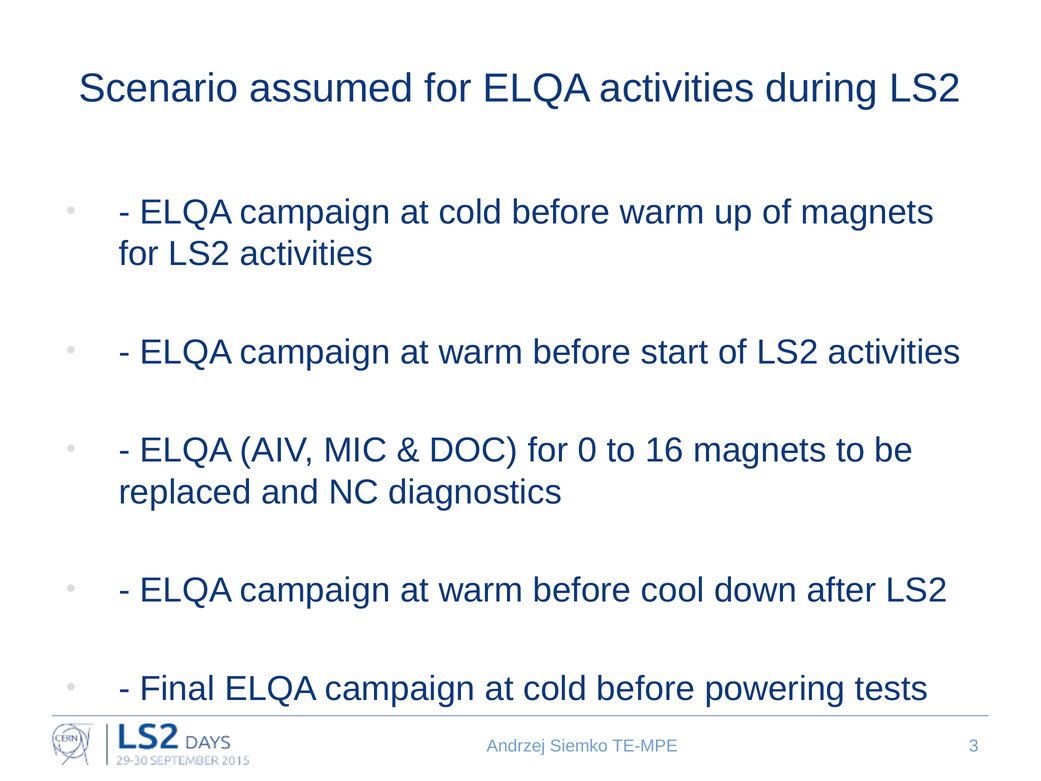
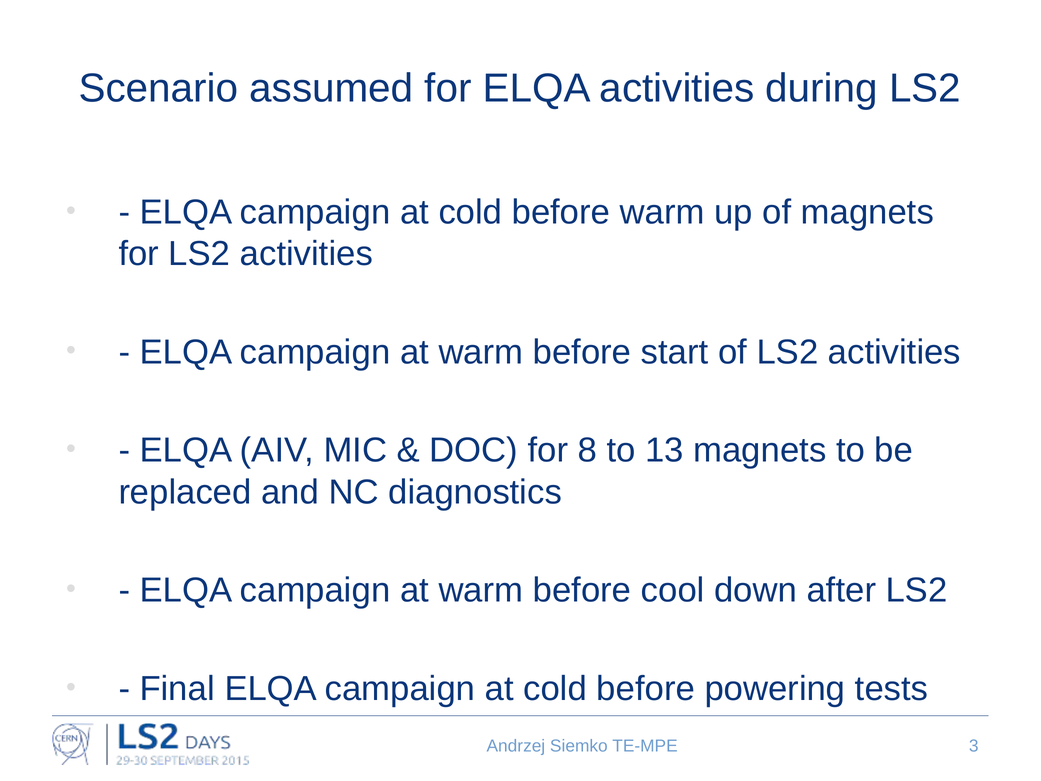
0: 0 -> 8 (587, 450)
16: 16 -> 13 (664, 450)
